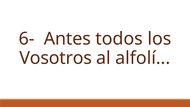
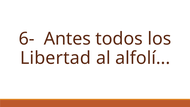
Vosotros: Vosotros -> Libertad (55, 58)
